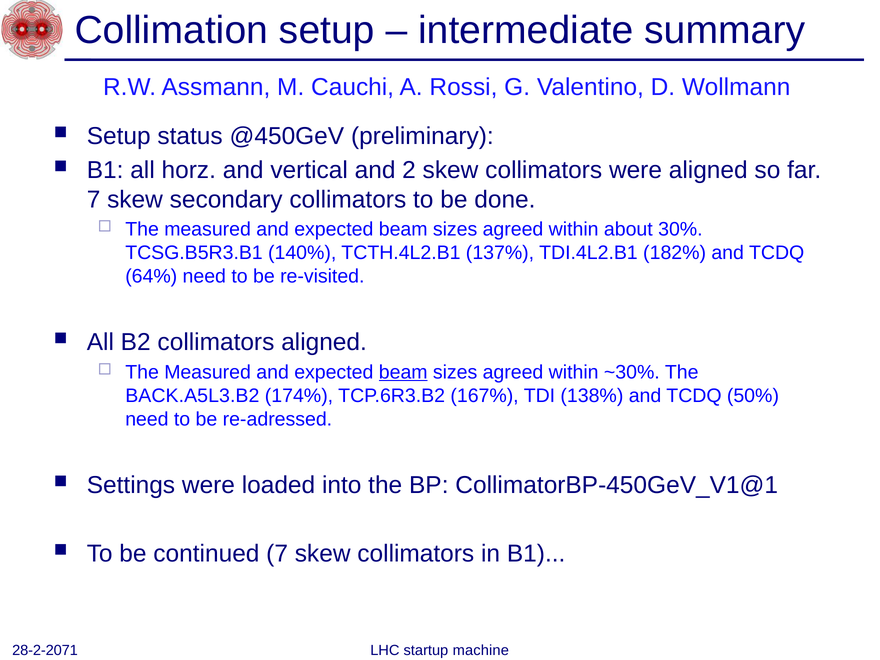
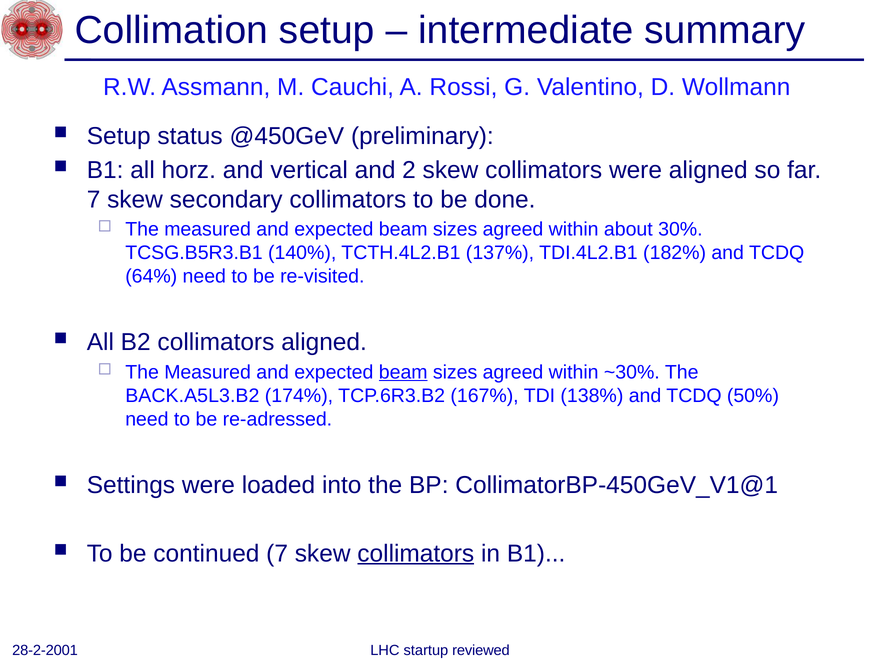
collimators underline: none -> present (416, 553)
28-2-2071: 28-2-2071 -> 28-2-2001 (45, 650)
machine: machine -> reviewed (481, 650)
